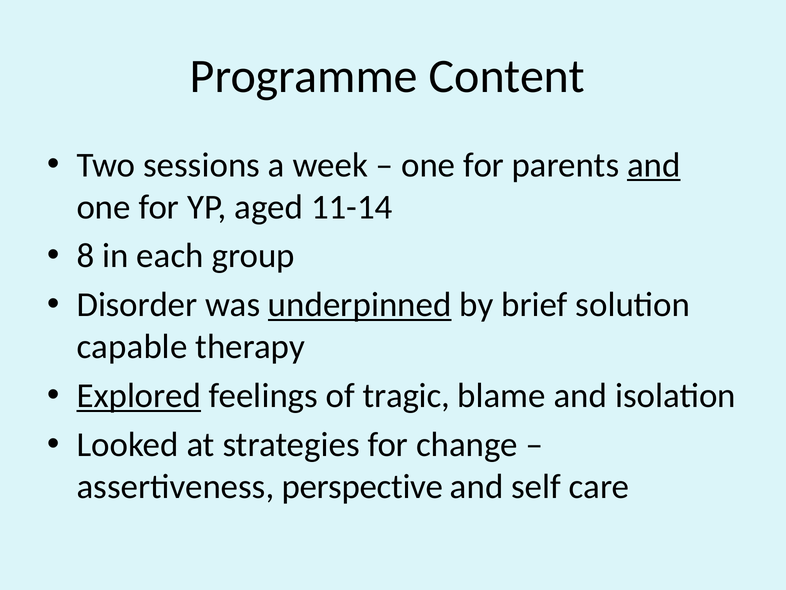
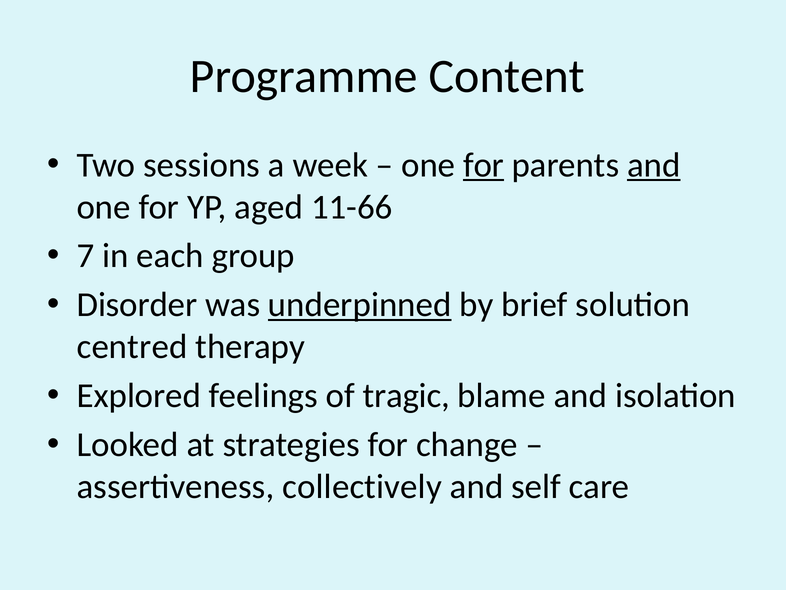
for underline: none -> present (484, 165)
11-14: 11-14 -> 11-66 (352, 207)
8: 8 -> 7 (85, 256)
capable: capable -> centred (132, 347)
Explored underline: present -> none (139, 396)
perspective: perspective -> collectively (362, 486)
